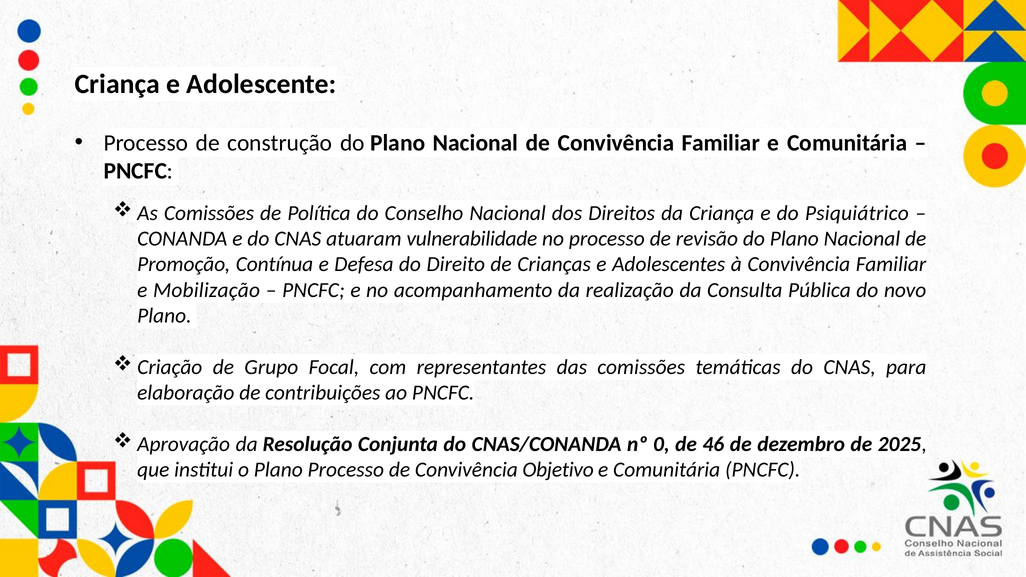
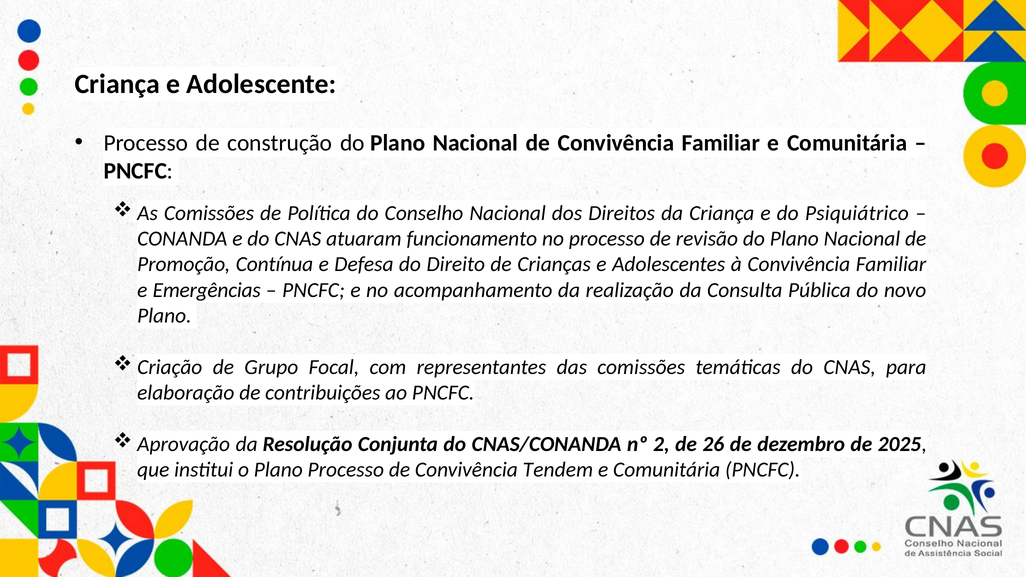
vulnerabilidade: vulnerabilidade -> funcionamento (472, 239)
Mobilização: Mobilização -> Emergências (207, 290)
0: 0 -> 2 (661, 444)
46: 46 -> 26 (713, 444)
Objetivo: Objetivo -> Tendem (558, 470)
